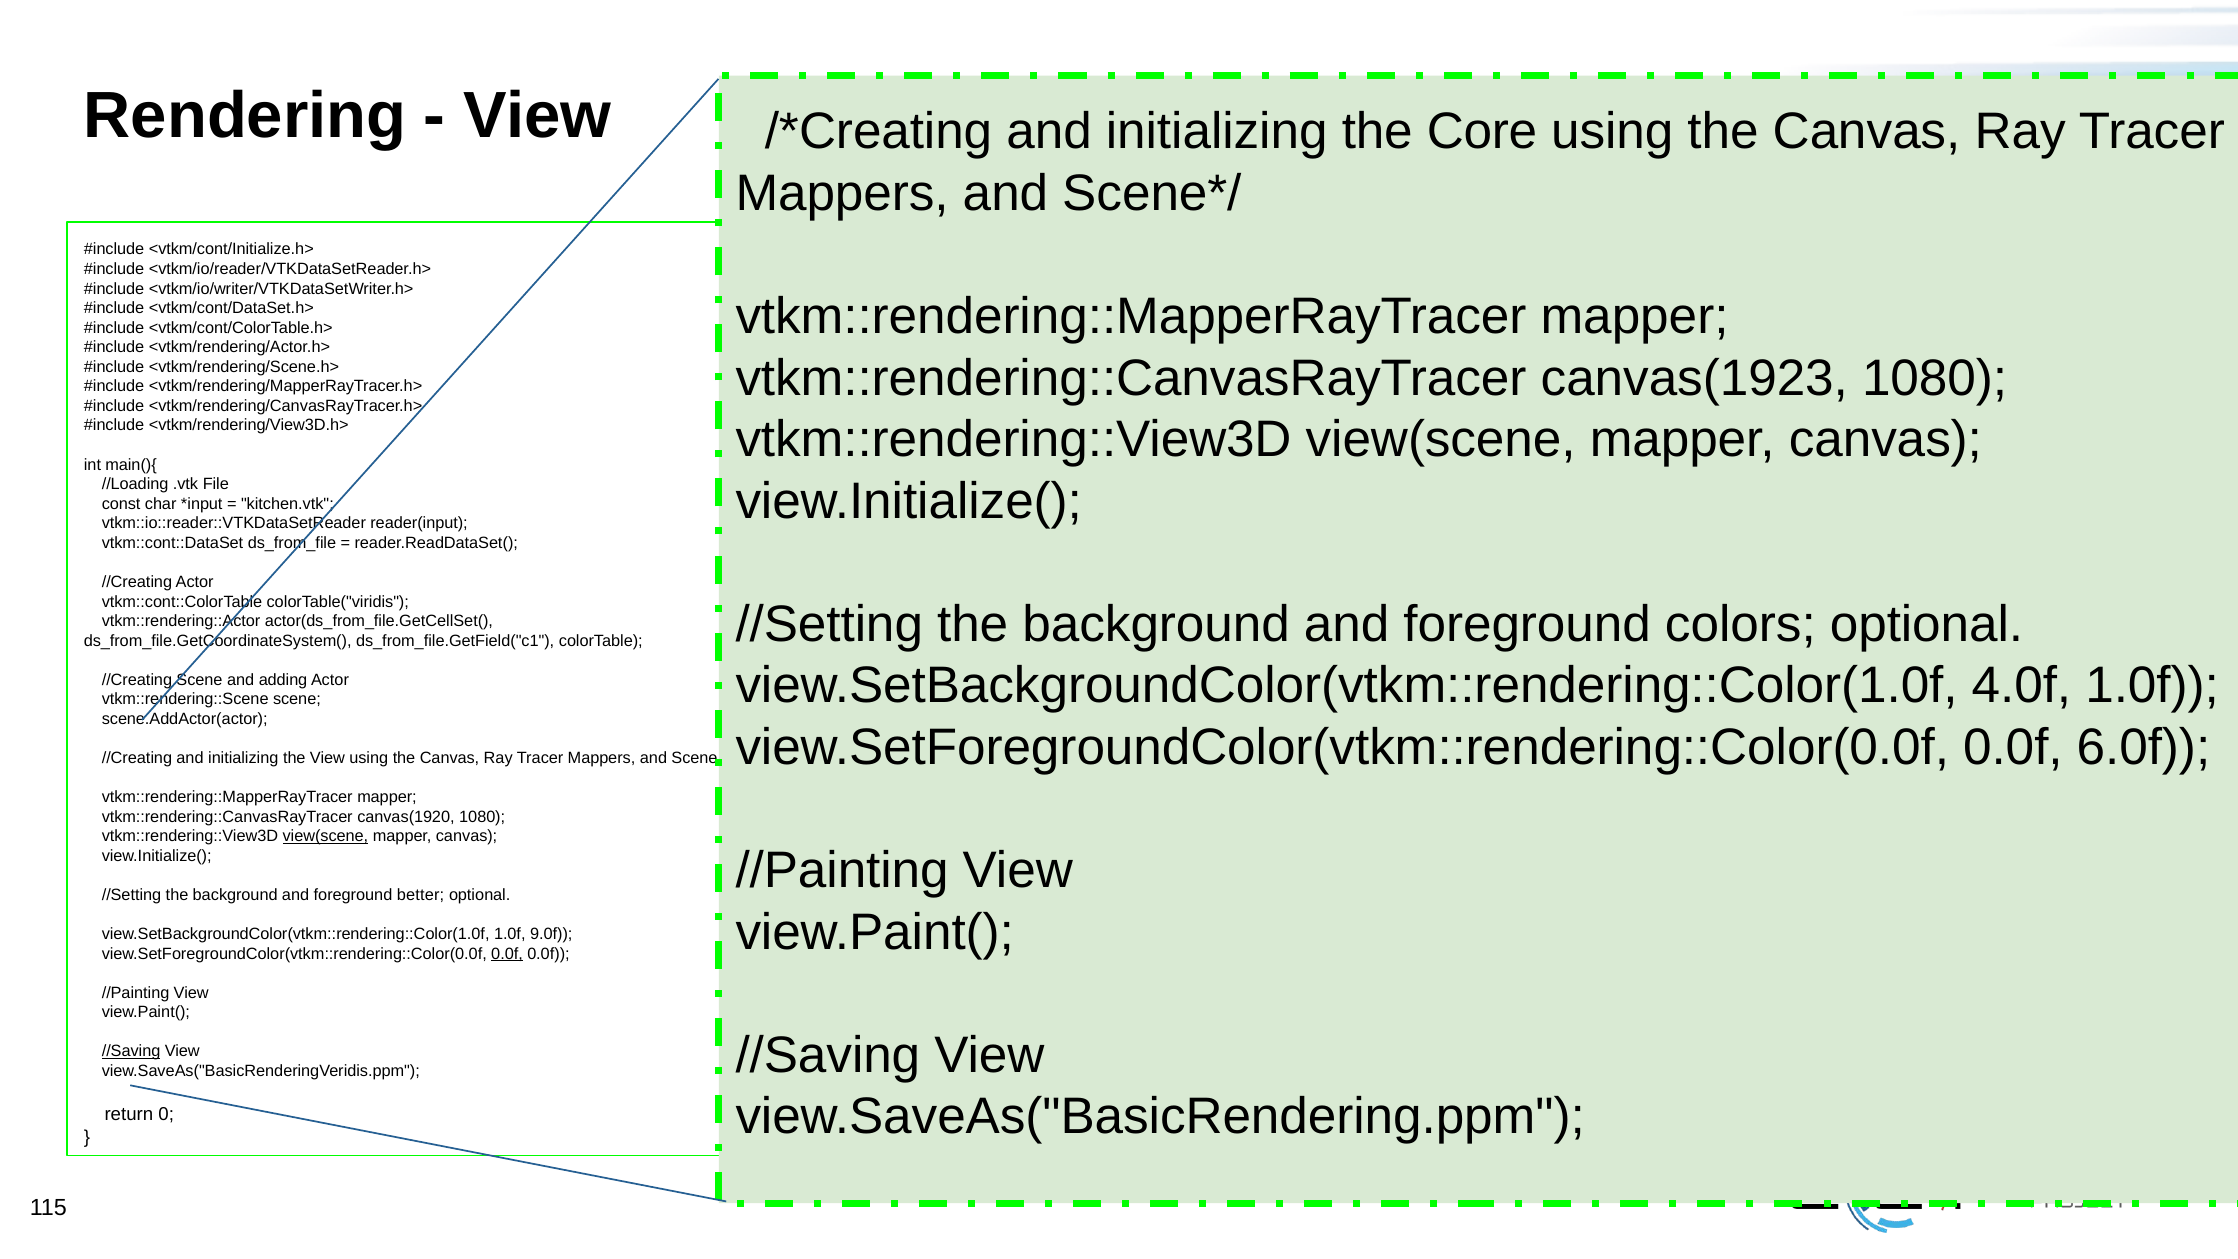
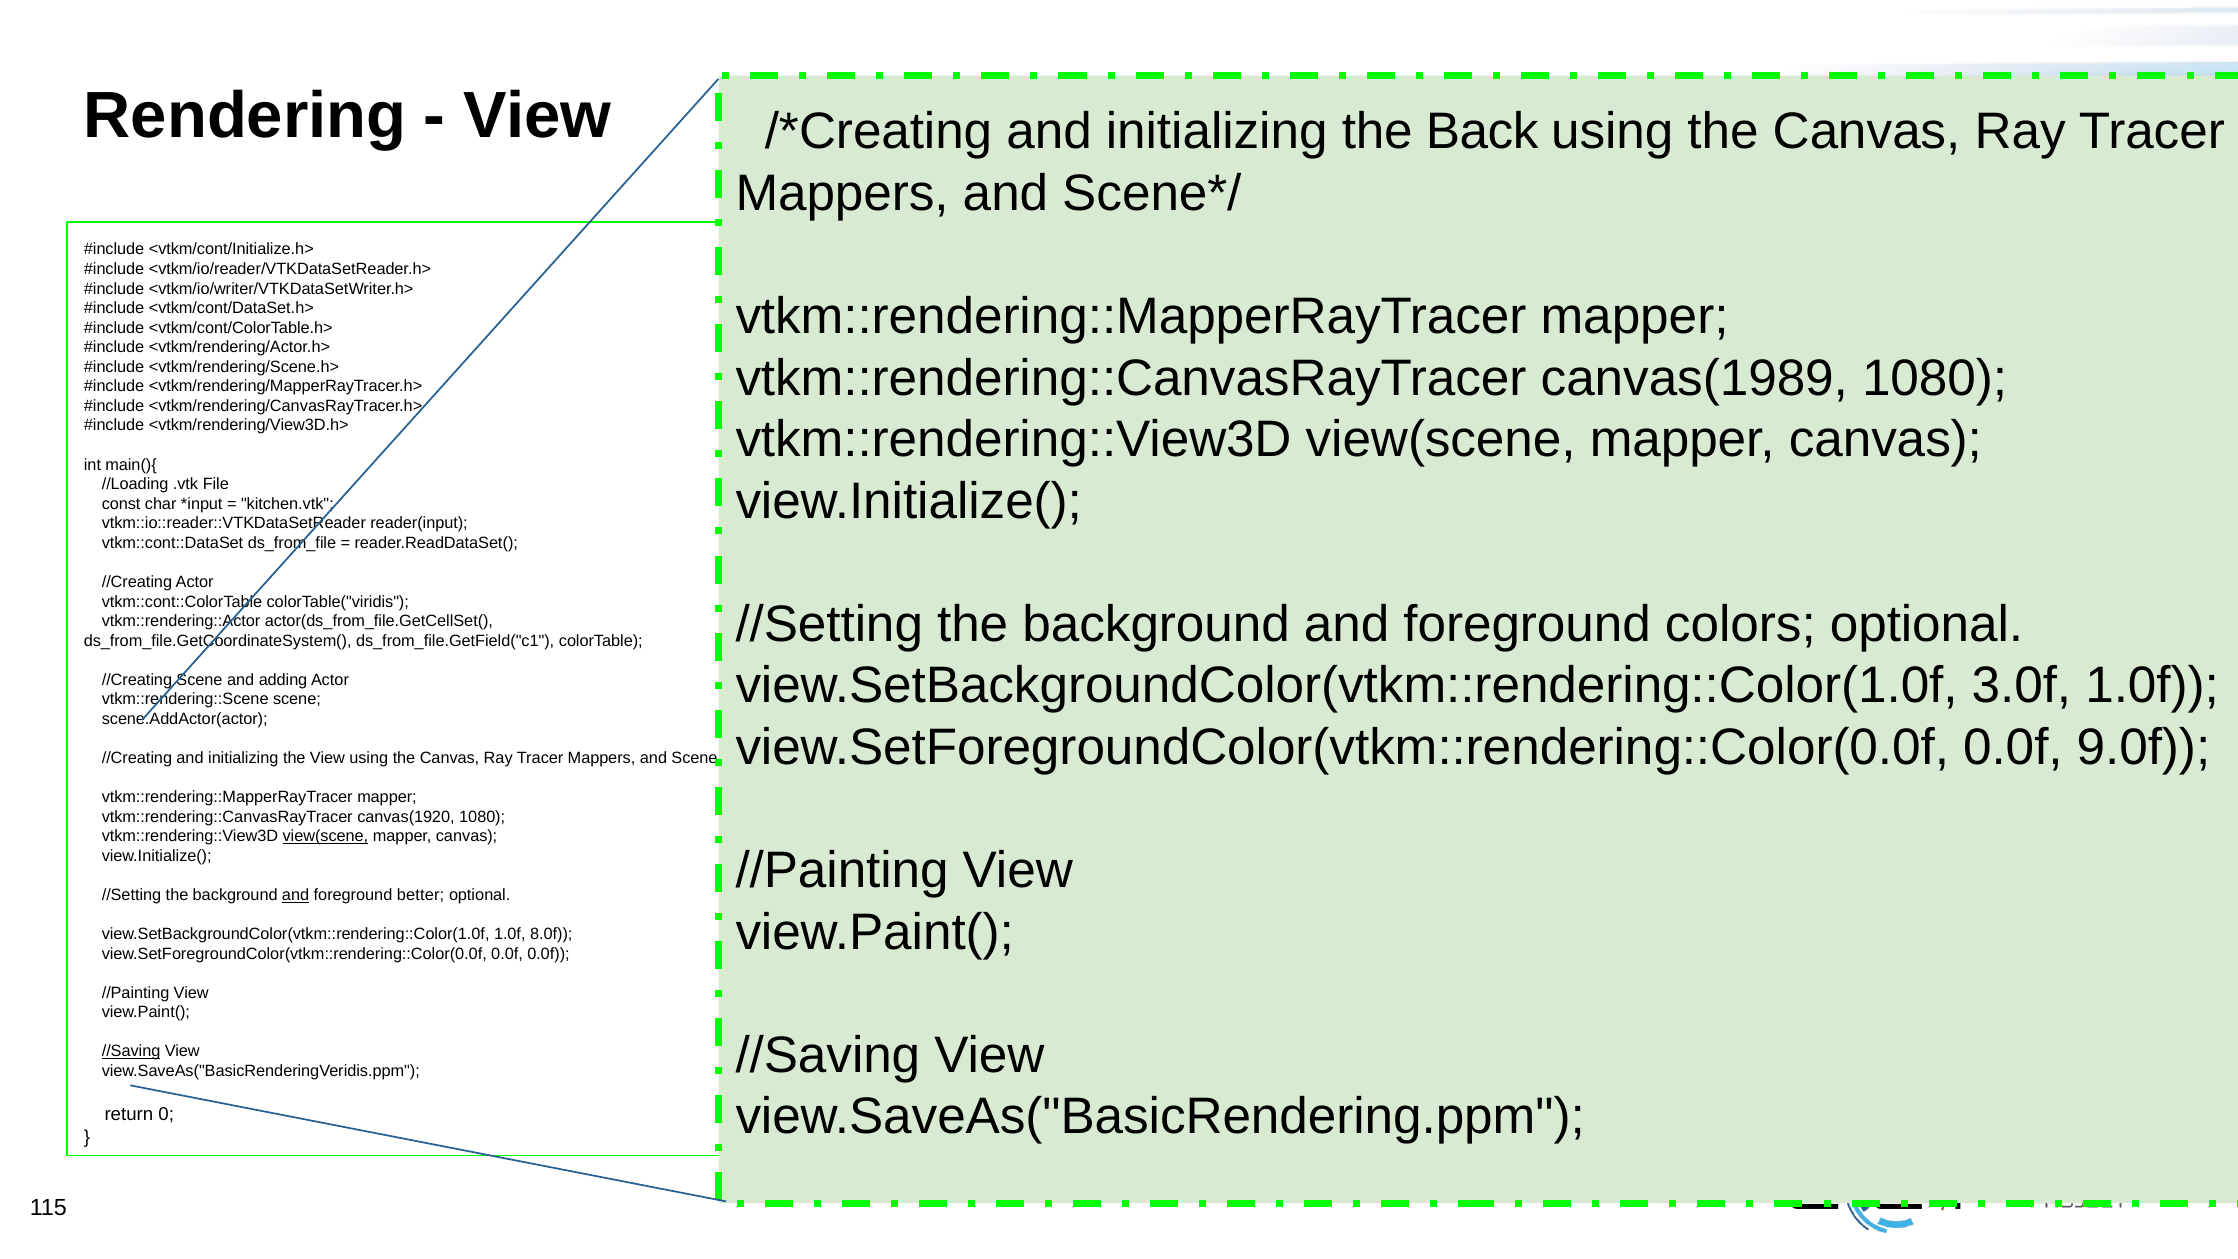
Core: Core -> Back (1482, 131)
canvas(1923: canvas(1923 -> canvas(1989 (1694, 378)
4.0f: 4.0f -> 3.0f (2021, 686)
6.0f: 6.0f -> 9.0f (2143, 748)
and underline: none -> present (296, 895)
9.0f: 9.0f -> 8.0f (551, 934)
0.0f underline: present -> none (507, 954)
